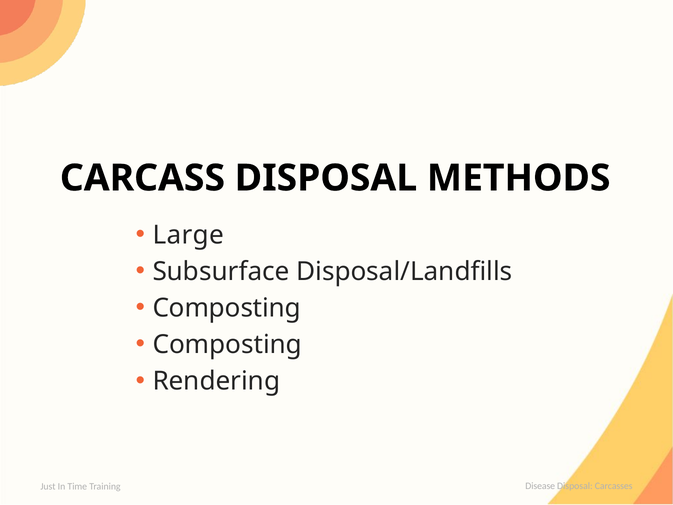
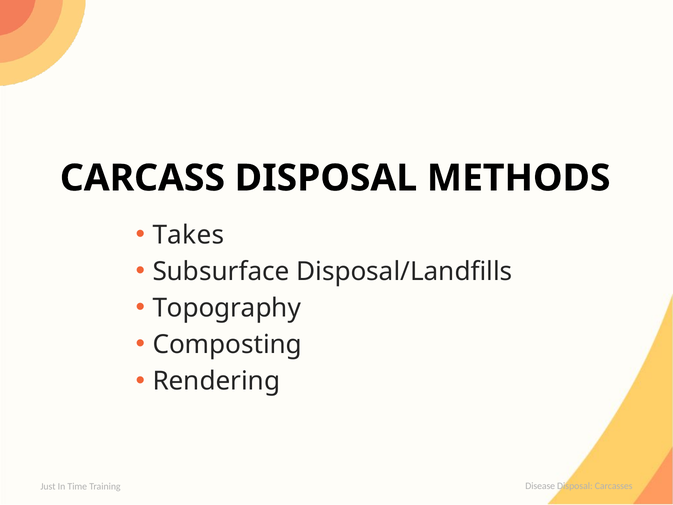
Large: Large -> Takes (188, 235)
Composting: Composting -> Topography (227, 308)
